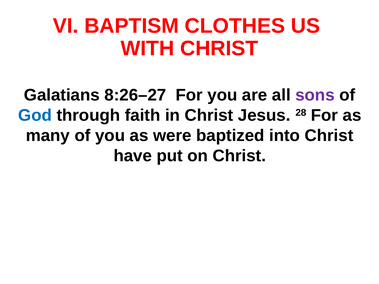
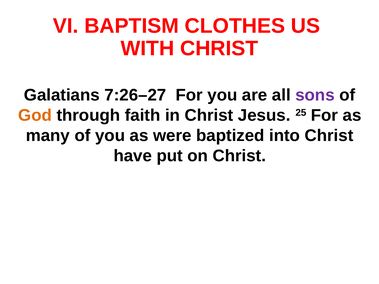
8:26–27: 8:26–27 -> 7:26–27 (135, 95)
God colour: blue -> orange (35, 115)
28: 28 -> 25 (301, 113)
